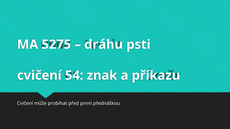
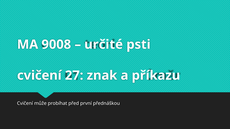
5275: 5275 -> 9008 (56, 45)
dráhu: dráhu -> určité (104, 45)
54: 54 -> 27 (74, 76)
